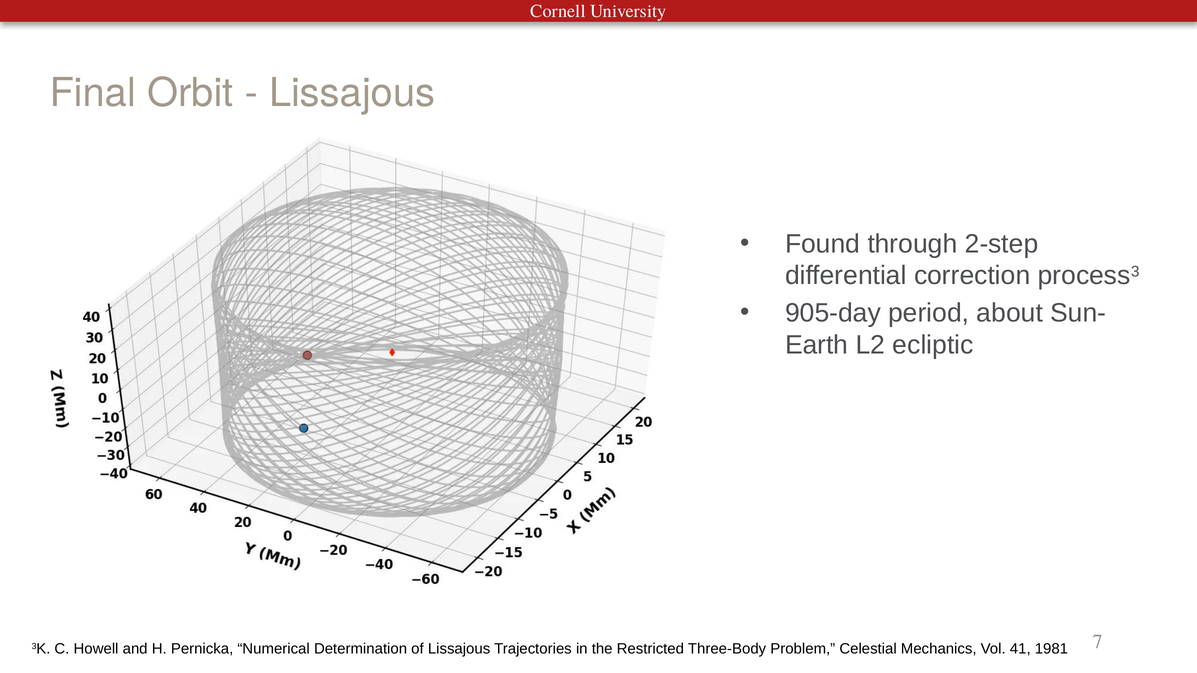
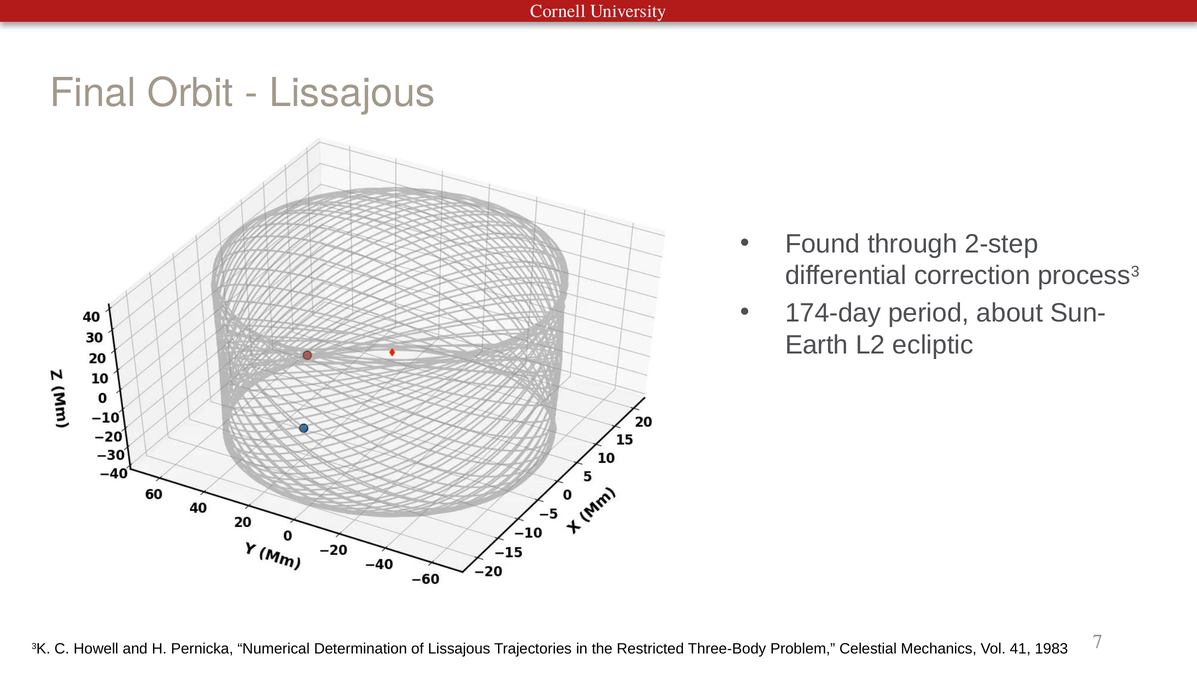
905-day: 905-day -> 174-day (833, 313)
1981: 1981 -> 1983 (1051, 649)
